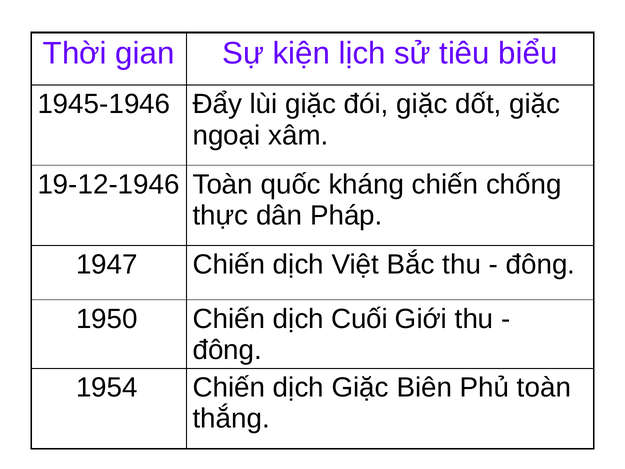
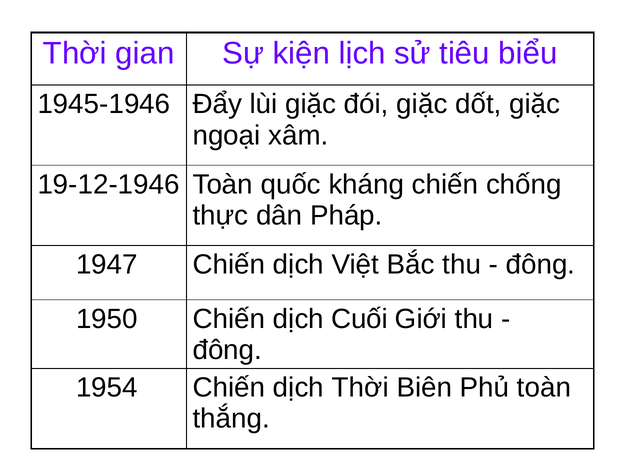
dịch Giặc: Giặc -> Thời (360, 387)
